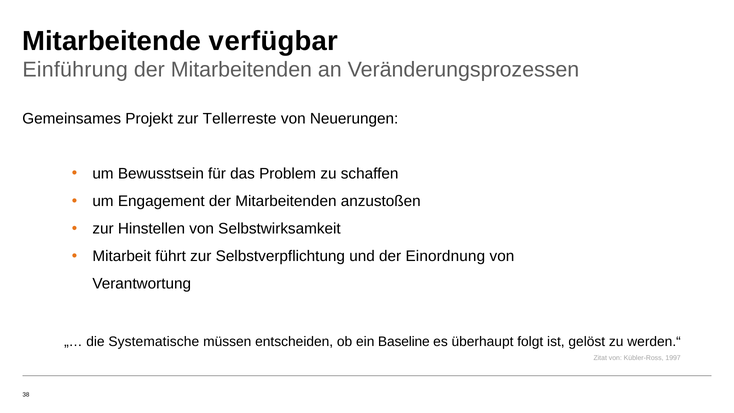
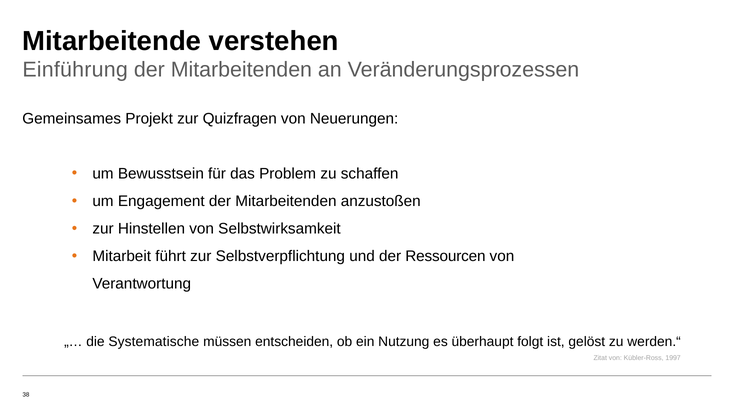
verfügbar: verfügbar -> verstehen (274, 41)
Tellerreste: Tellerreste -> Quizfragen (240, 119)
Einordnung: Einordnung -> Ressourcen (445, 256)
Baseline: Baseline -> Nutzung (404, 341)
